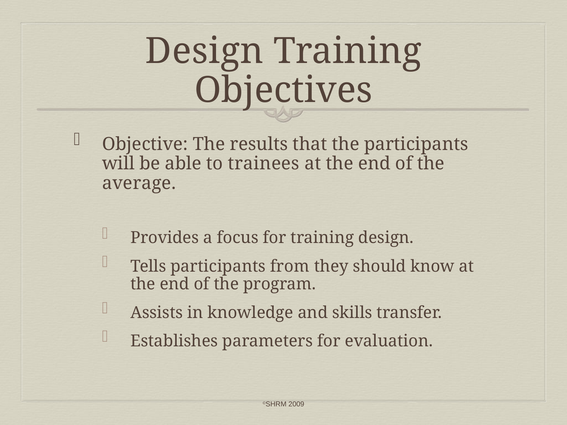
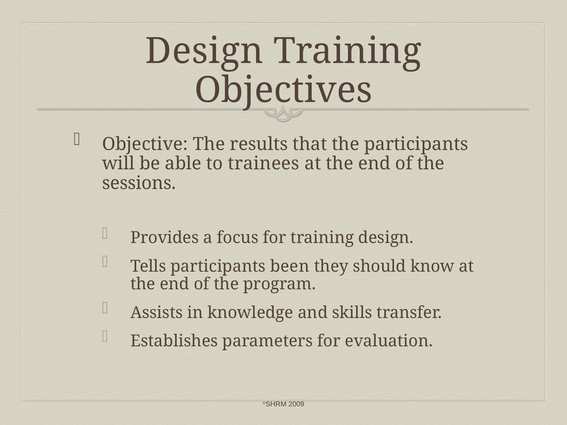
average: average -> sessions (139, 183)
from: from -> been (290, 266)
